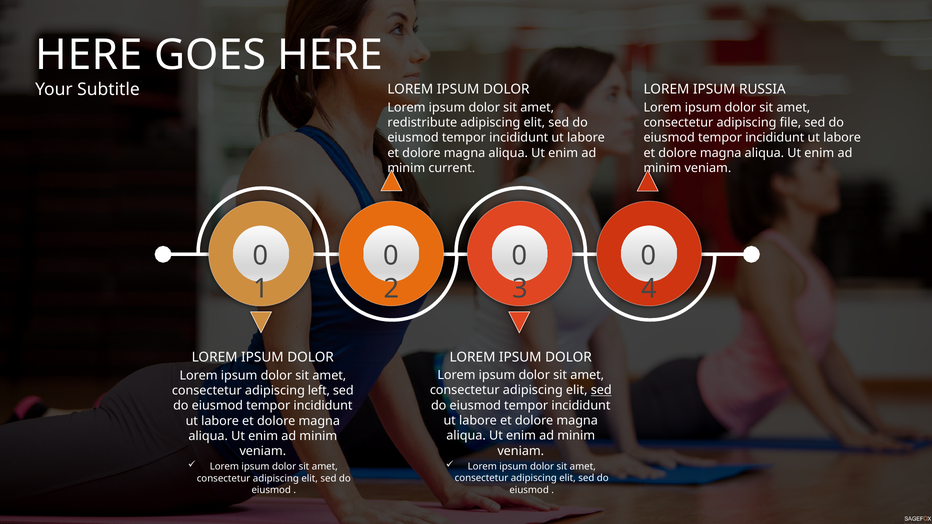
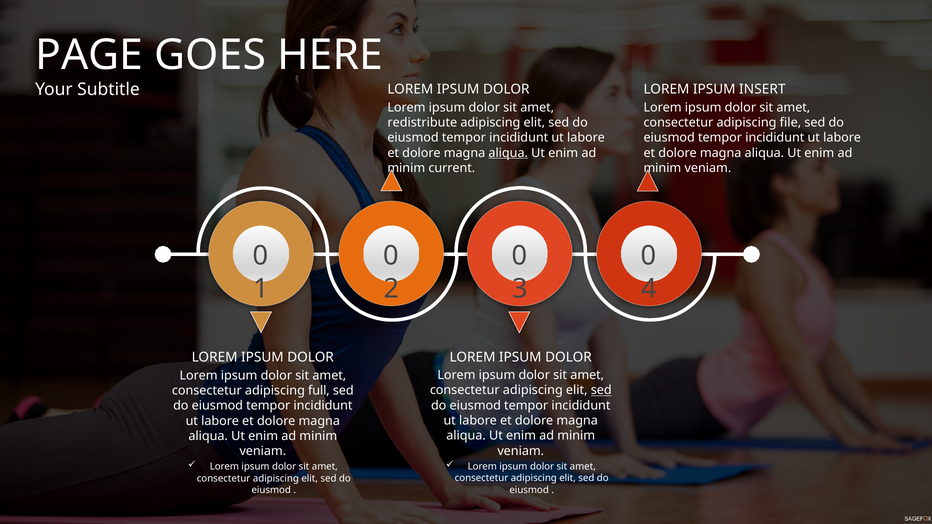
HERE: HERE -> PAGE (89, 55)
RUSSIA: RUSSIA -> INSERT (762, 89)
aliqua underline: none -> present (508, 153)
left: left -> full (319, 391)
